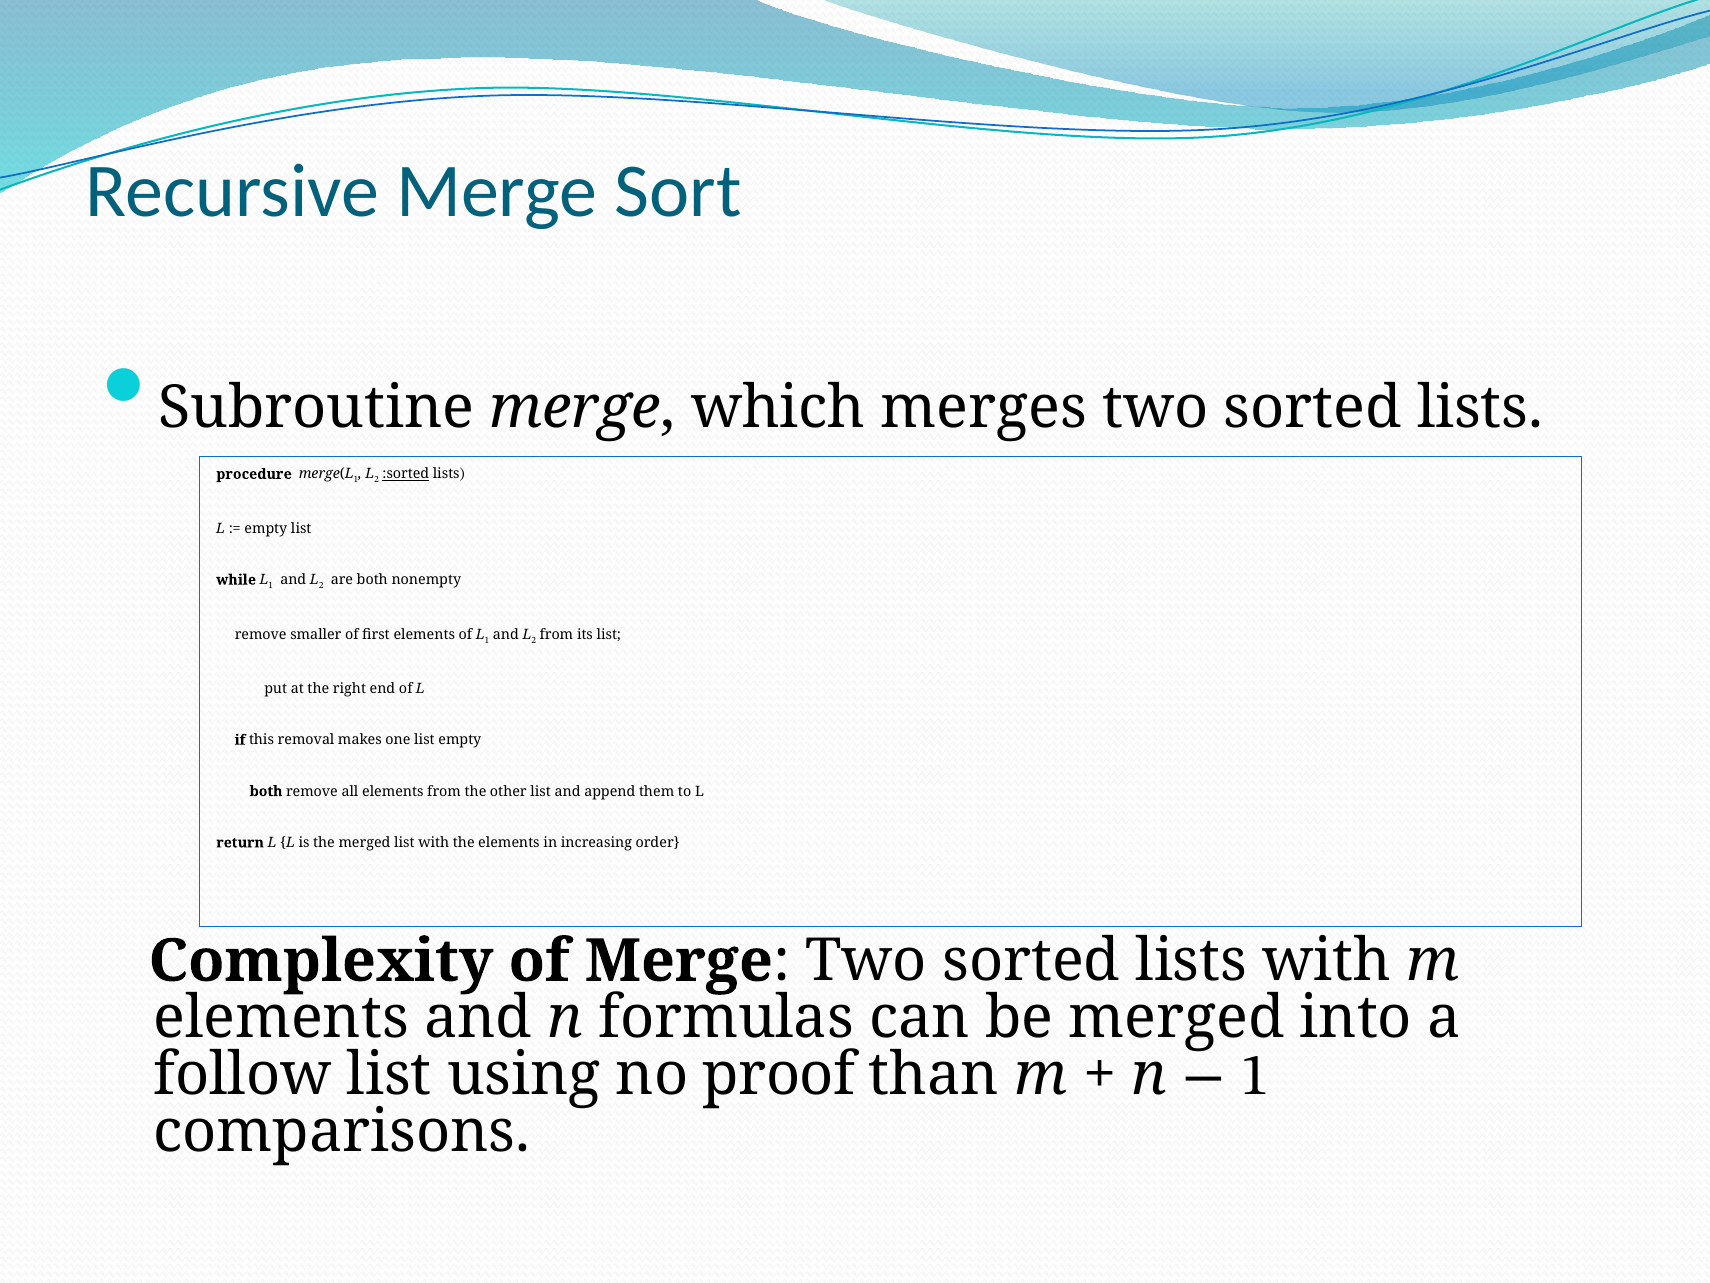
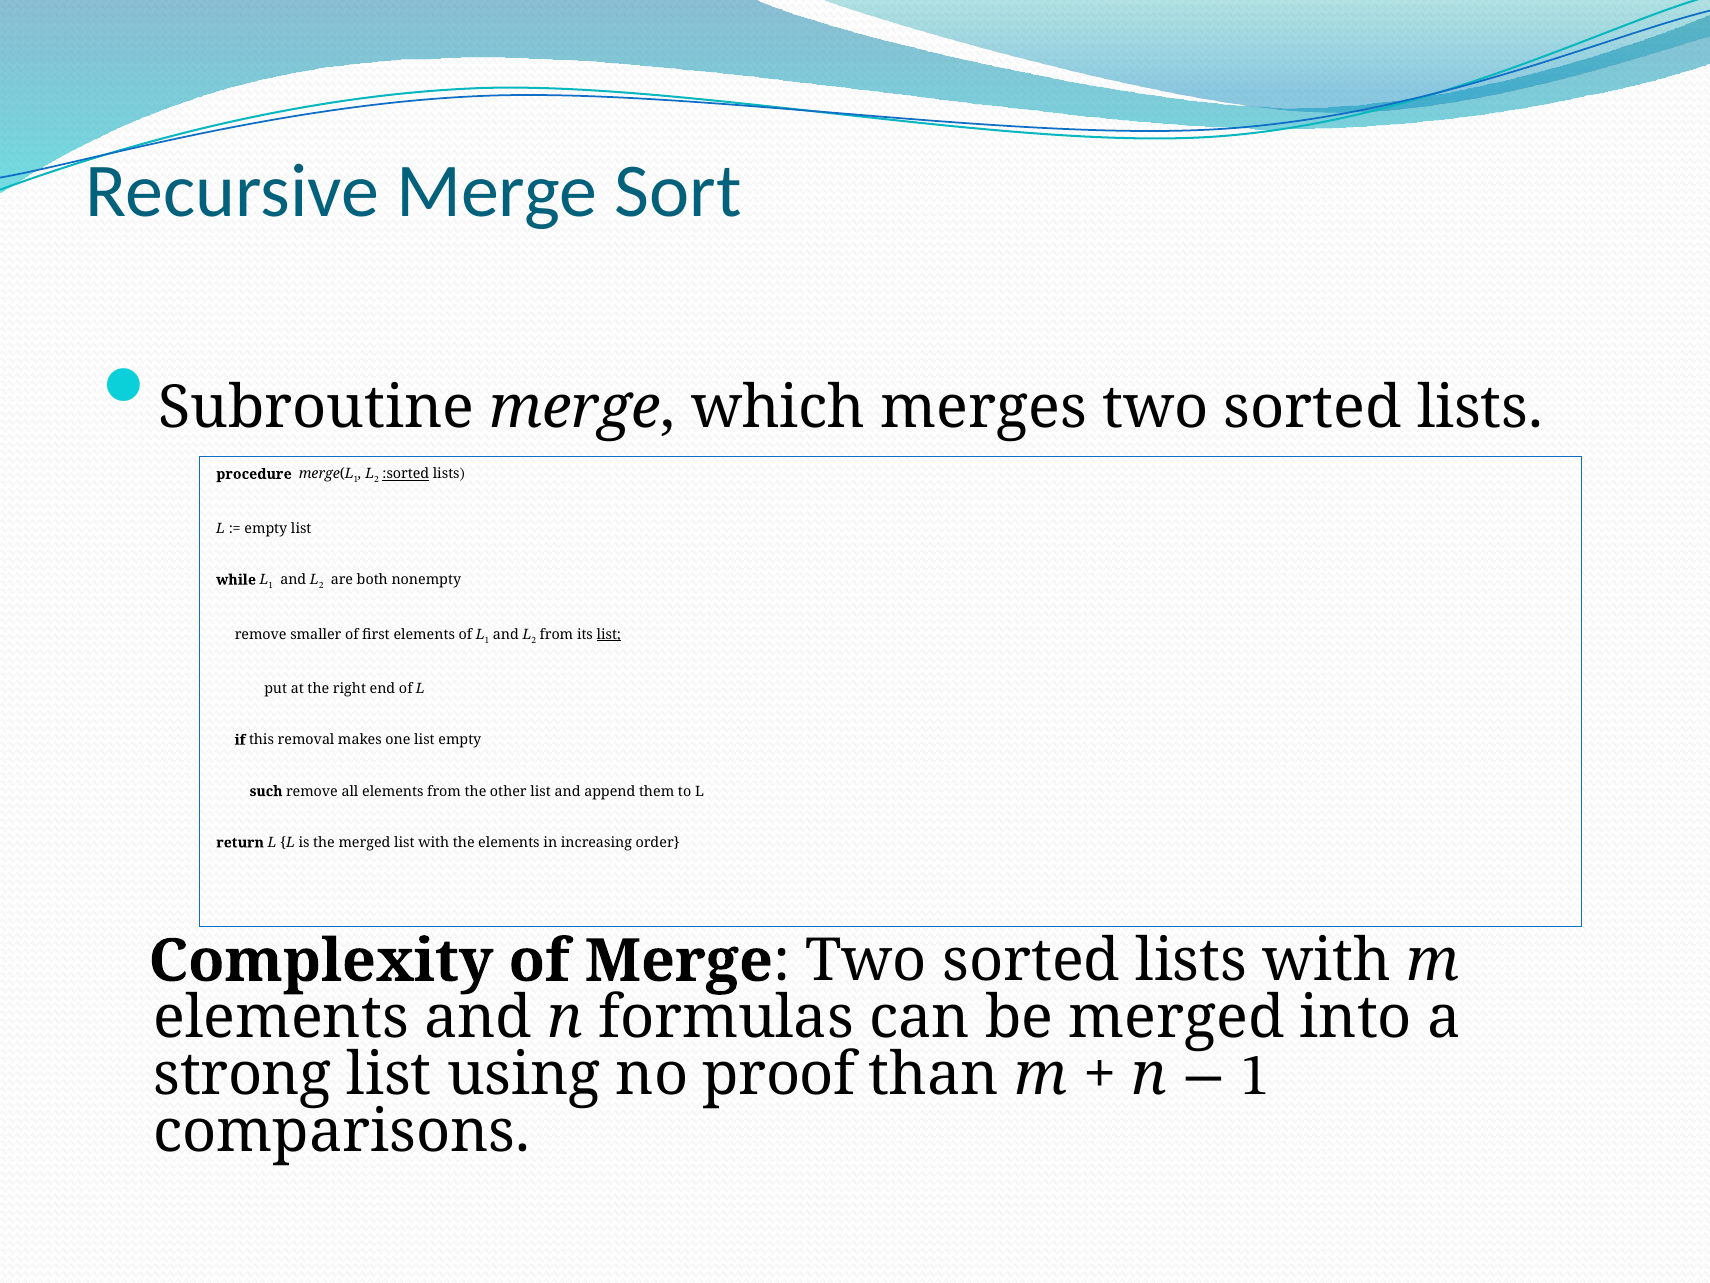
list underline: none -> present (609, 634)
both: both -> such (266, 791)
follow: follow -> strong (243, 1075)
